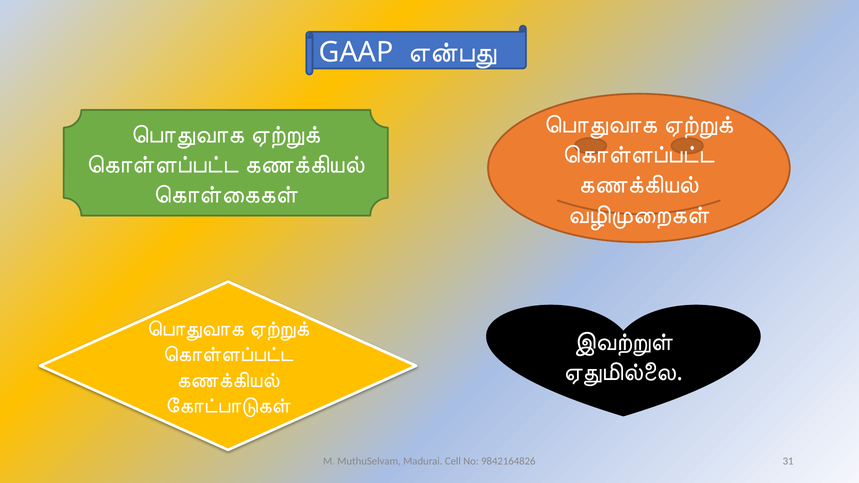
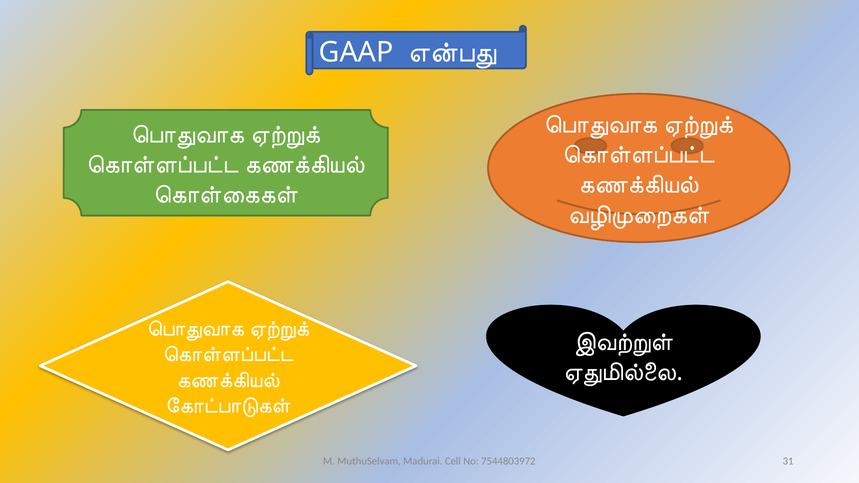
9842164826: 9842164826 -> 7544803972 (508, 461)
